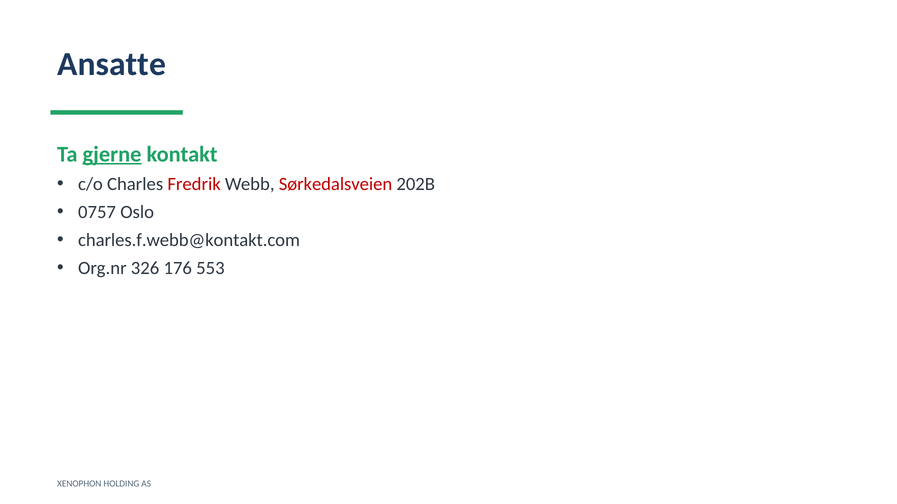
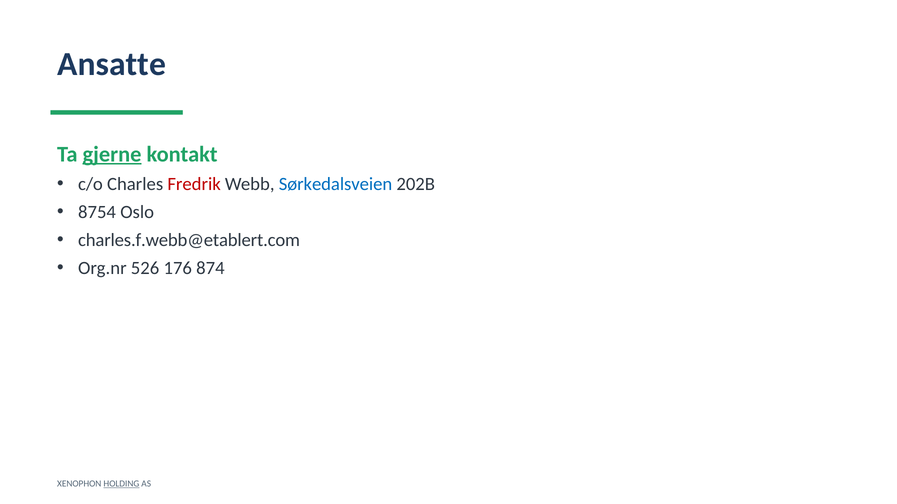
Sørkedalsveien colour: red -> blue (336, 184)
0757: 0757 -> 8754 (97, 212)
charles.f.webb@kontakt.com: charles.f.webb@kontakt.com -> charles.f.webb@etablert.com (189, 241)
326: 326 -> 526 (145, 269)
553: 553 -> 874 (210, 269)
HOLDING underline: none -> present (121, 484)
